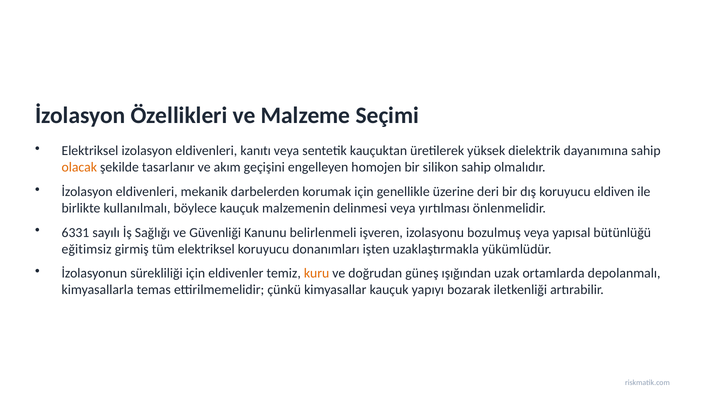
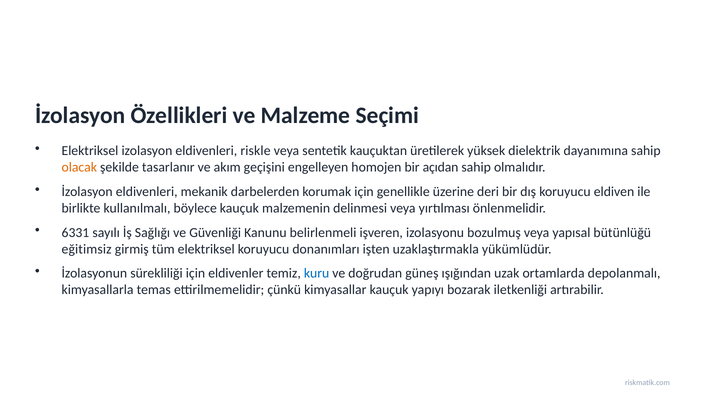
kanıtı: kanıtı -> riskle (256, 151)
silikon: silikon -> açıdan (441, 167)
kuru colour: orange -> blue (317, 273)
